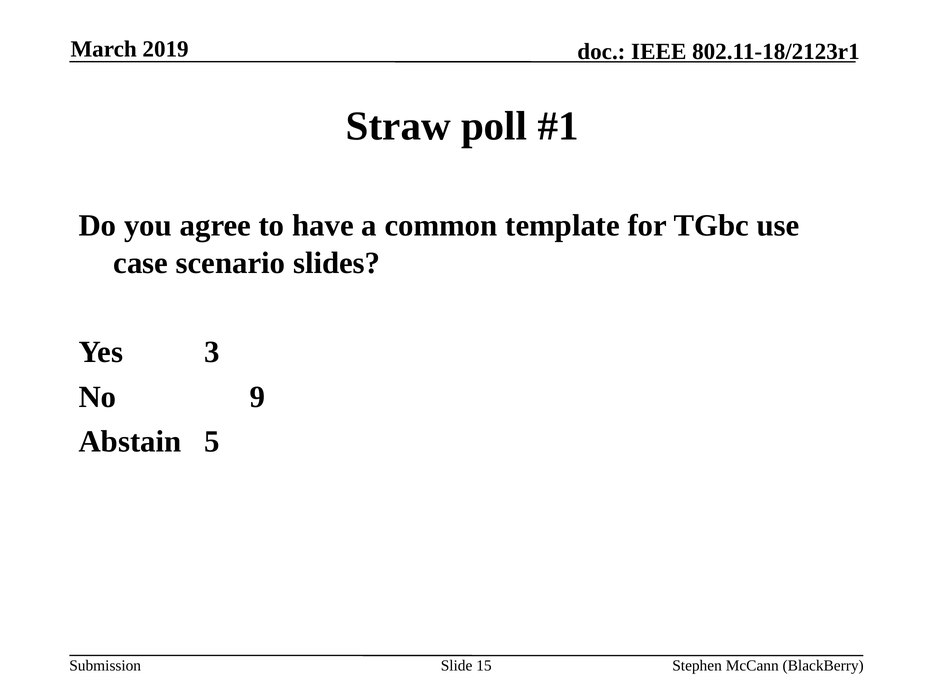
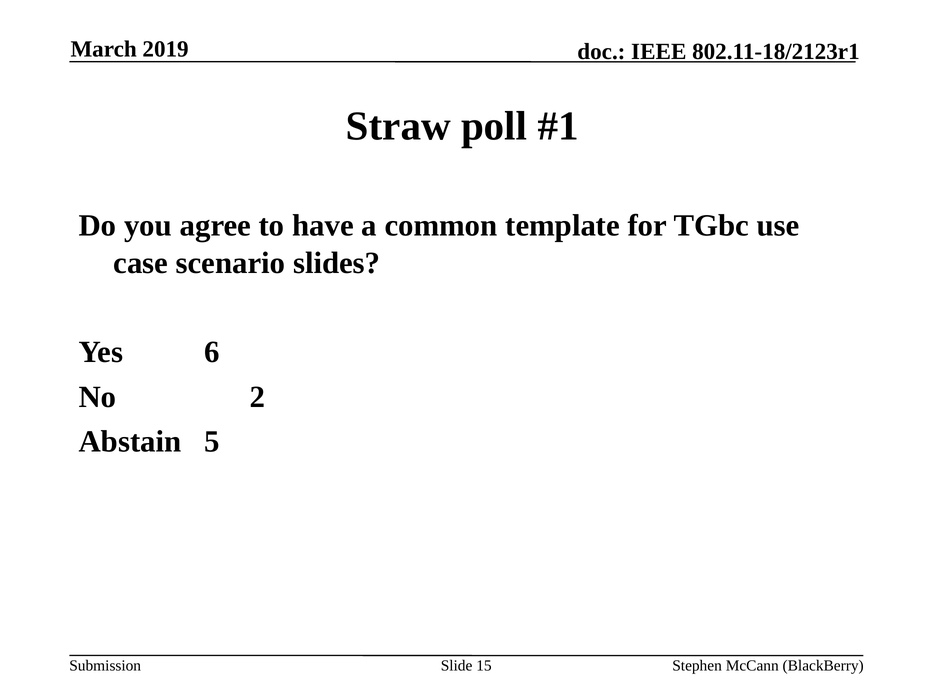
3: 3 -> 6 (212, 352)
9: 9 -> 2 (257, 397)
